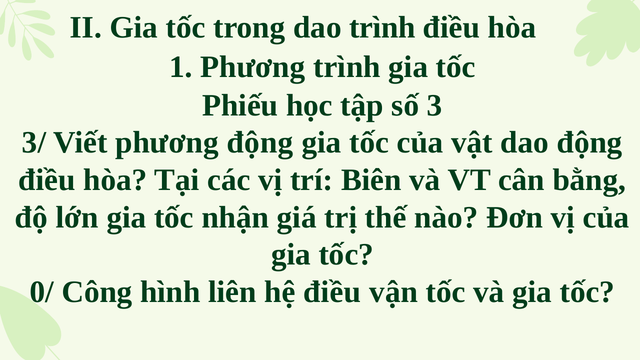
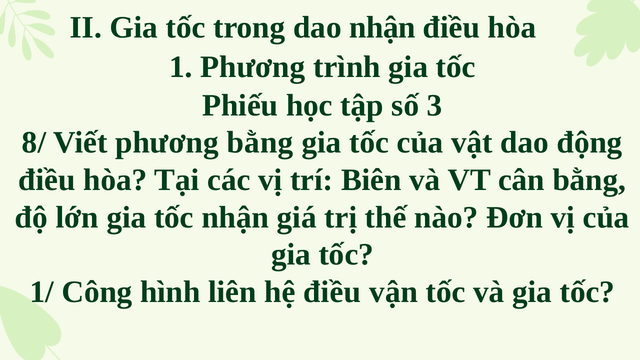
dao trình: trình -> nhận (382, 27)
3/: 3/ -> 8/ (34, 143)
phương động: động -> bằng (260, 143)
0/: 0/ -> 1/ (42, 292)
